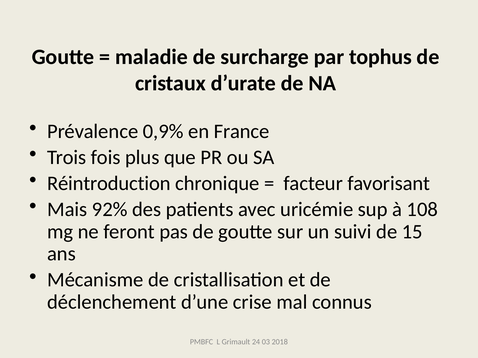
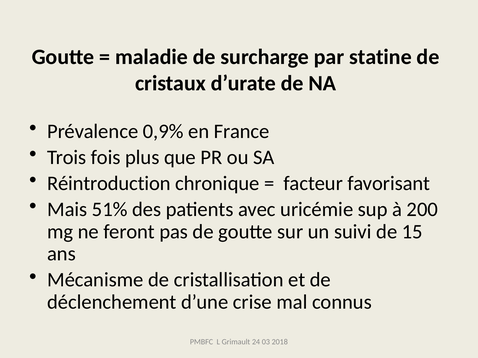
tophus: tophus -> statine (380, 57)
92%: 92% -> 51% (110, 210)
108: 108 -> 200 (422, 210)
